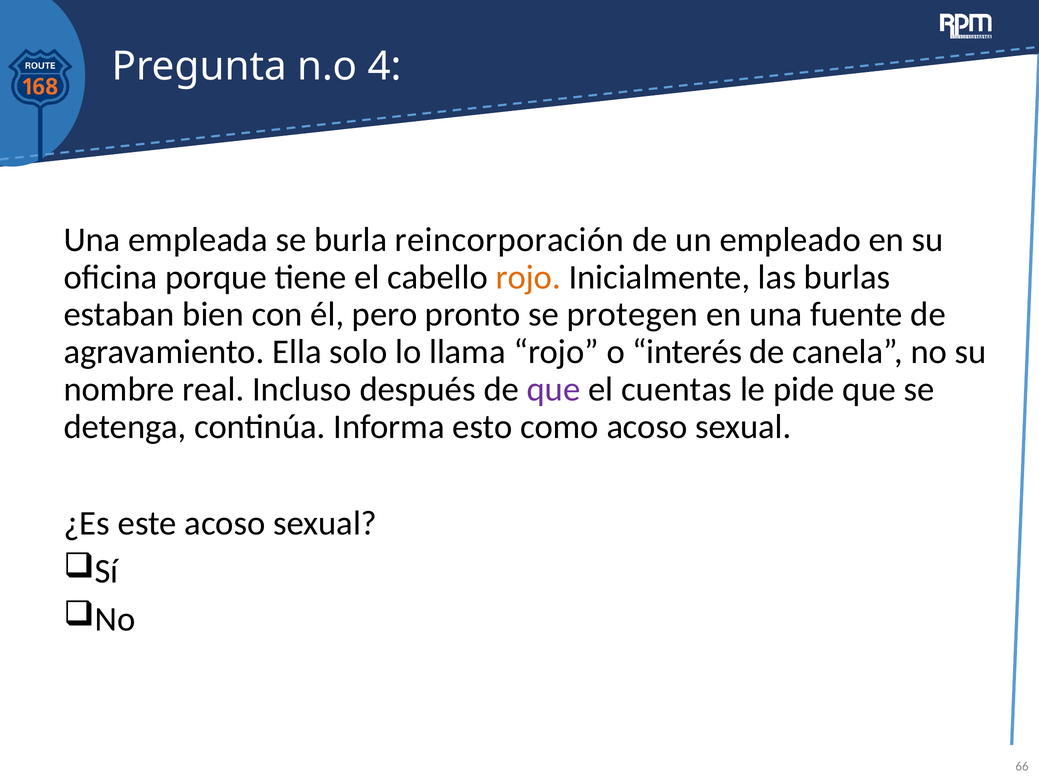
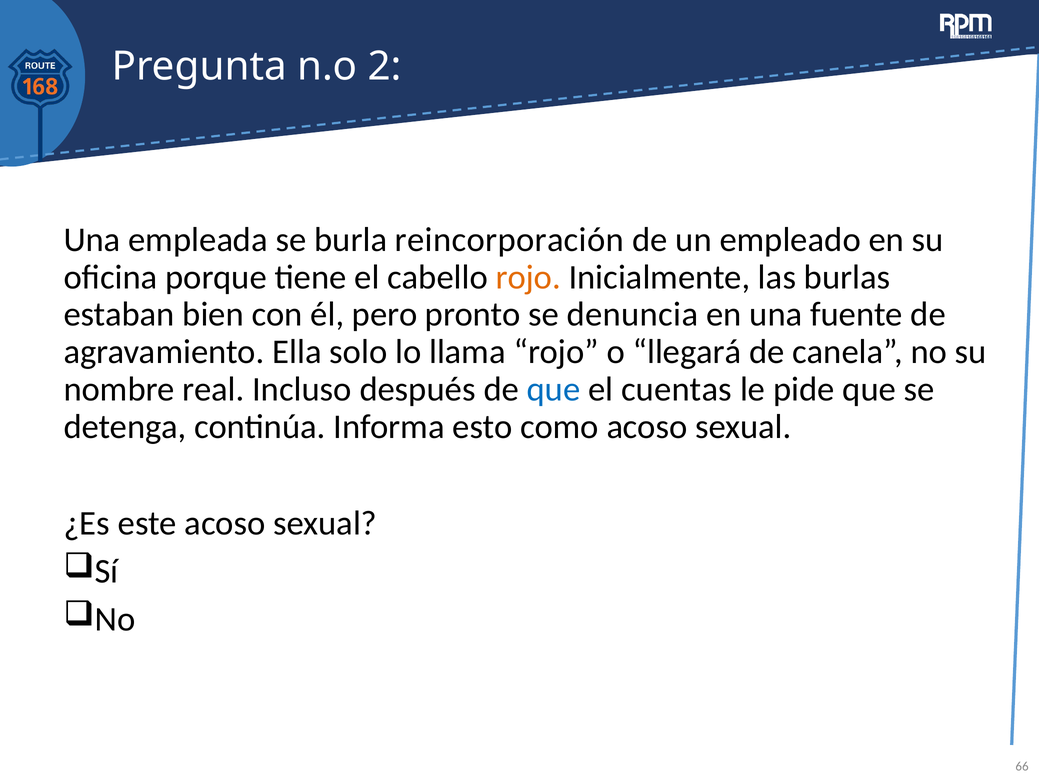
4: 4 -> 2 (385, 67)
protegen: protegen -> denuncia (633, 315)
interés: interés -> llegará (687, 352)
que colour: purple -> blue (553, 389)
